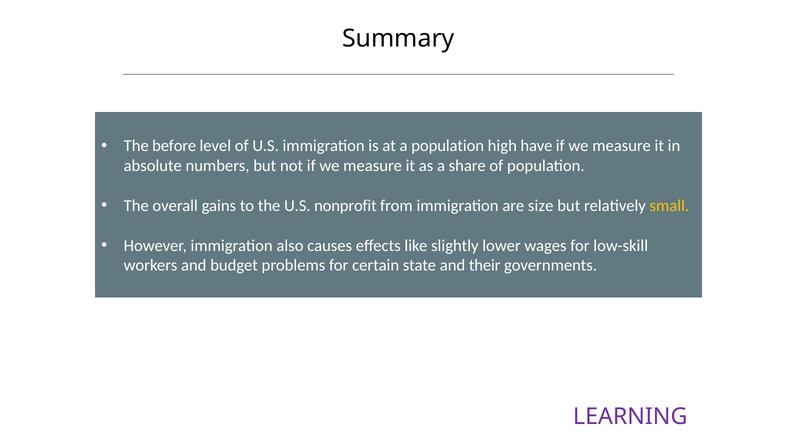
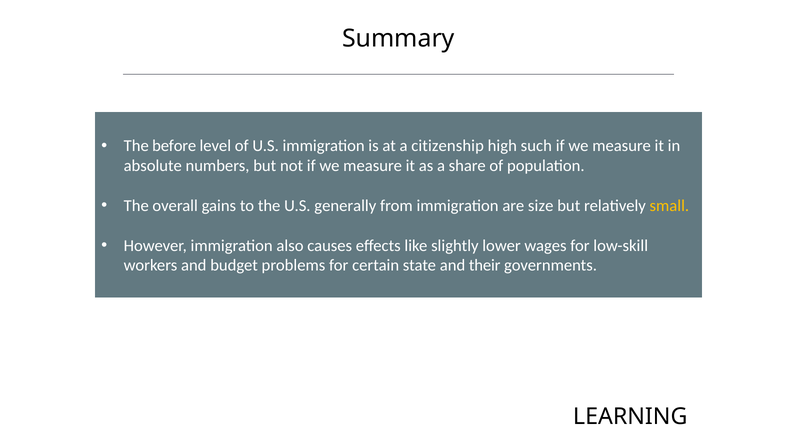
a population: population -> citizenship (448, 146)
have: have -> such (536, 146)
nonprofit: nonprofit -> generally (345, 206)
LEARNING colour: purple -> black (630, 417)
